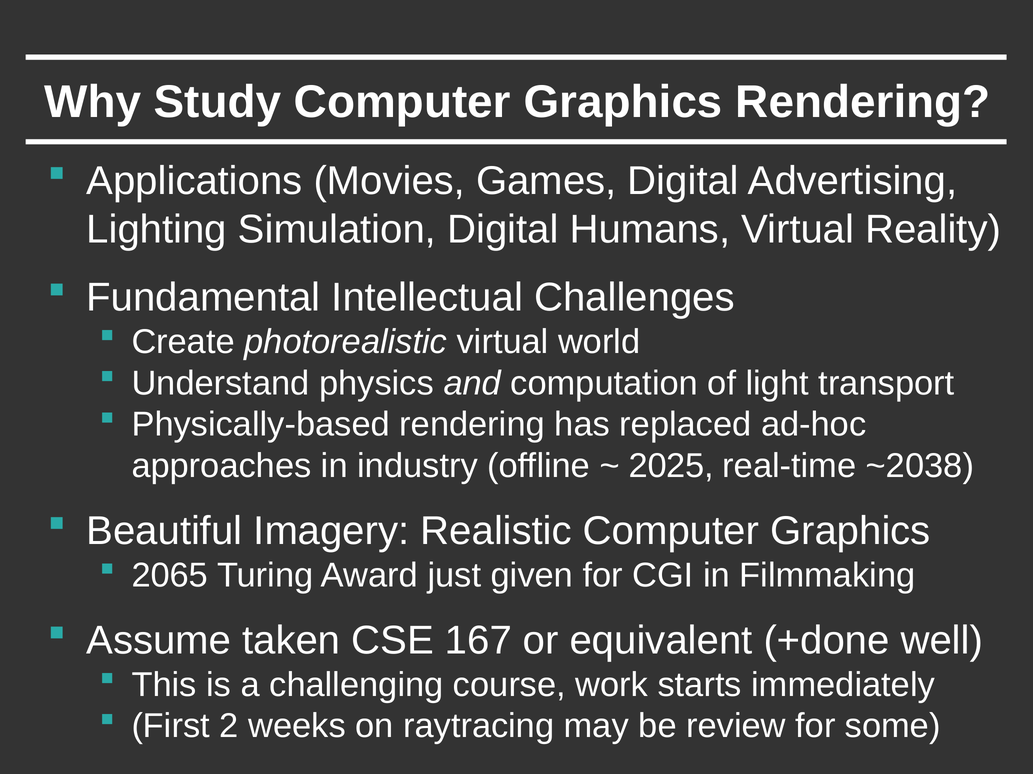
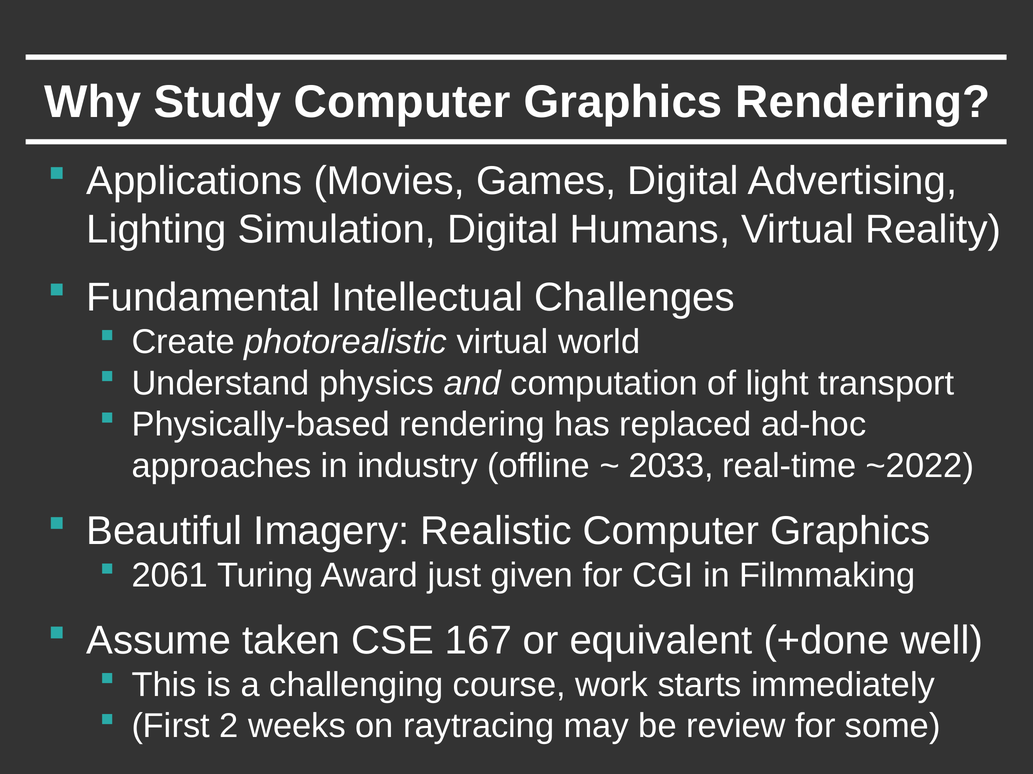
2025: 2025 -> 2033 (671, 466)
~2038: ~2038 -> ~2022 (920, 466)
2065: 2065 -> 2061 (170, 576)
